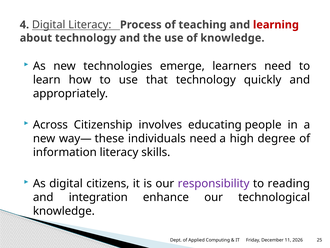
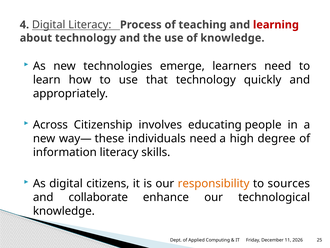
responsibility colour: purple -> orange (214, 183)
reading: reading -> sources (289, 183)
integration: integration -> collaborate (98, 197)
